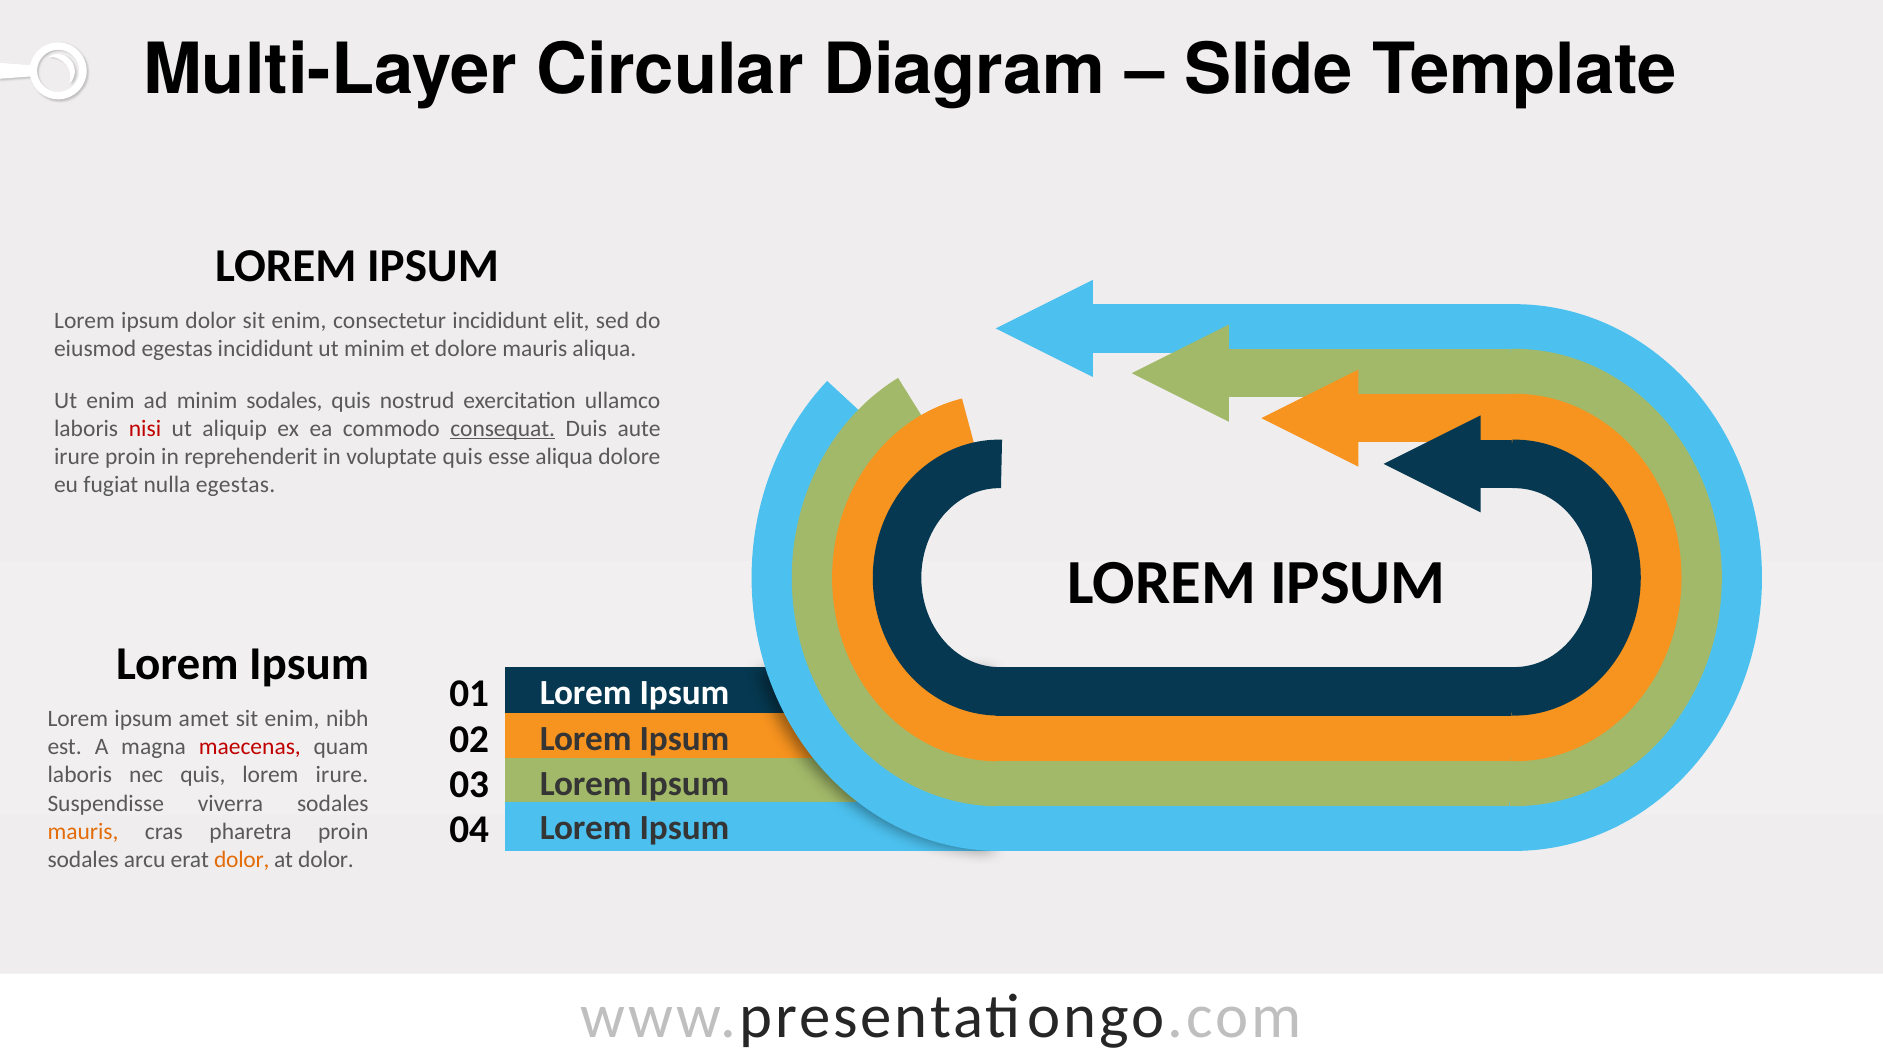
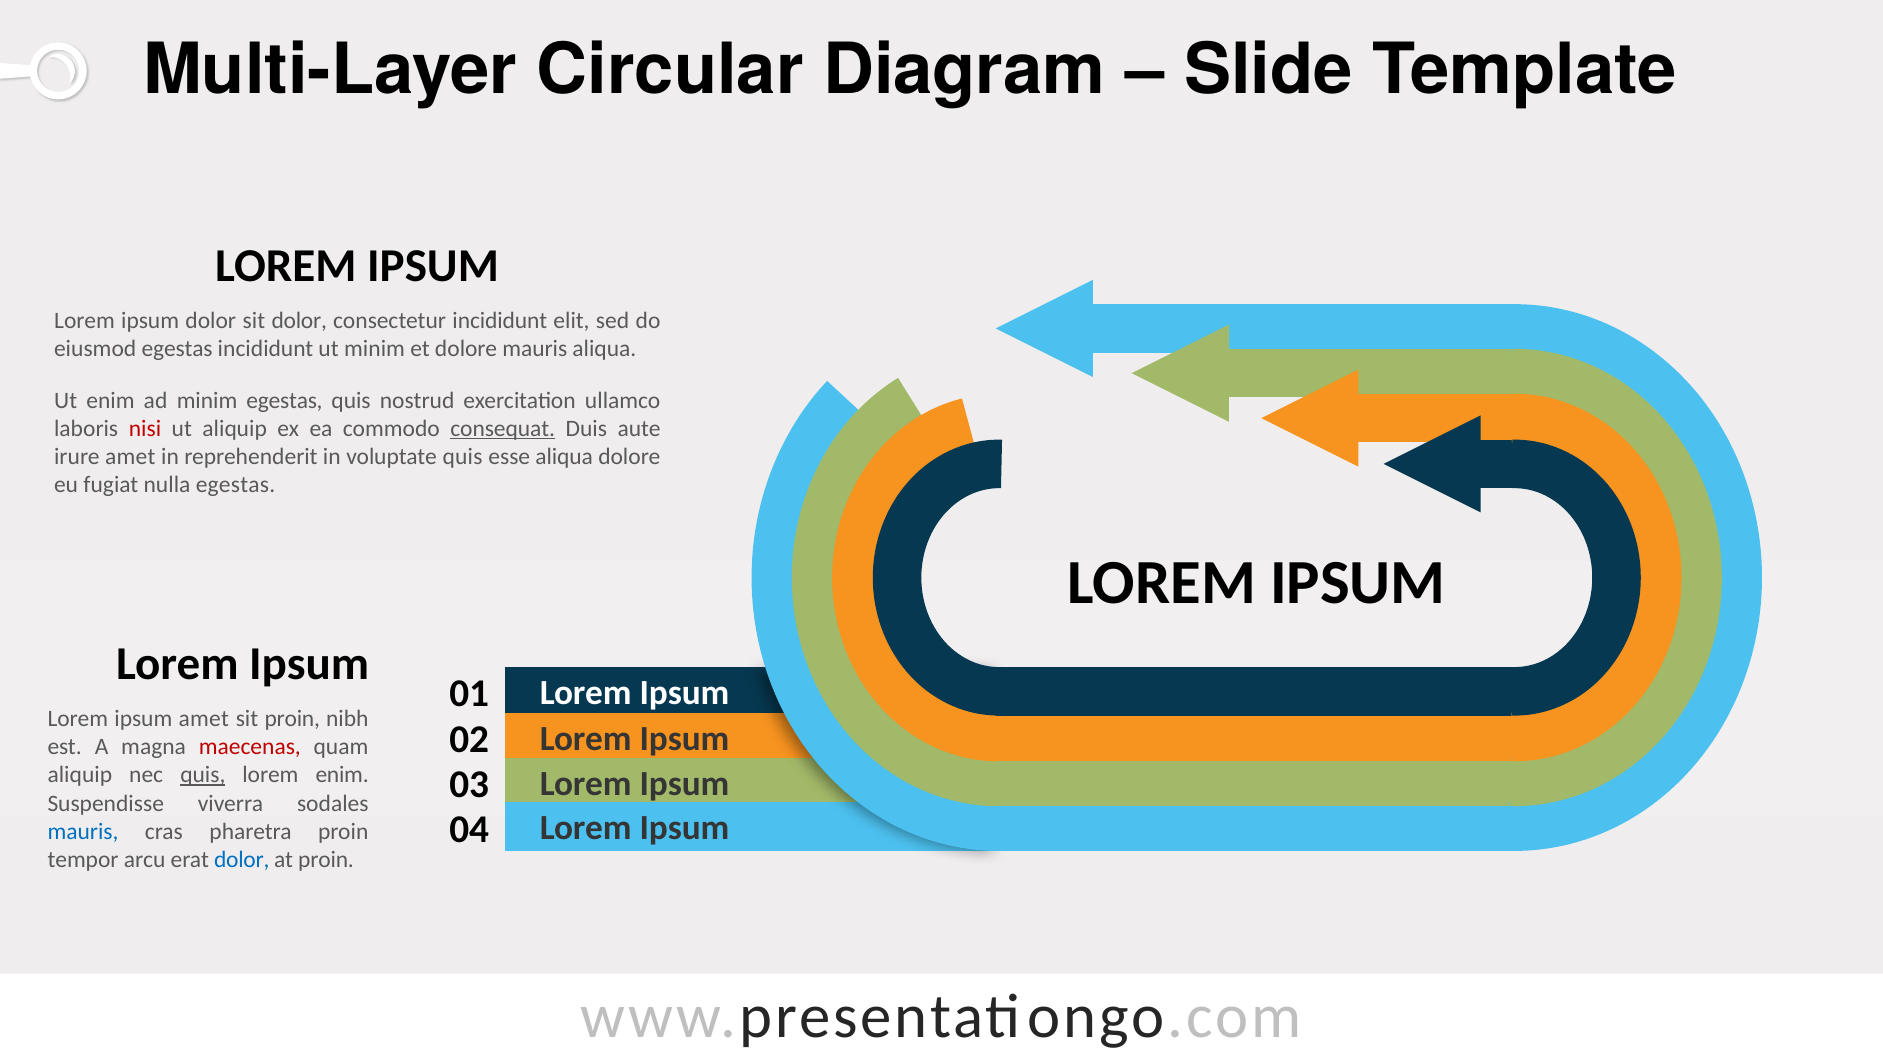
dolor sit enim: enim -> dolor (299, 320)
minim sodales: sodales -> egestas (285, 400)
irure proin: proin -> amet (130, 457)
enim: enim -> proin (292, 719)
laboris: laboris -> aliquip (80, 775)
quis underline: none -> present (203, 775)
lorem irure: irure -> enim (342, 775)
mauris colour: orange -> blue (83, 832)
sodales: sodales -> tempor (83, 860)
dolor colour: orange -> blue (242, 860)
at dolor: dolor -> proin (326, 860)
